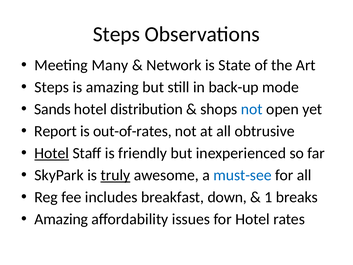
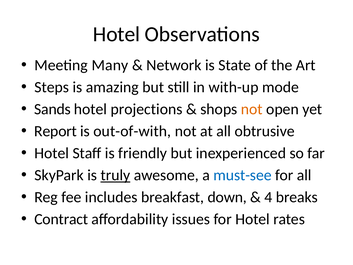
Steps: Steps -> Hotel (116, 34)
back-up: back-up -> with-up (234, 87)
distribution: distribution -> projections (147, 109)
not colour: blue -> orange (252, 109)
out-of-rates: out-of-rates -> out-of-with (132, 131)
Hotel underline: present -> none (52, 153)
1: 1 -> 4 (268, 197)
Amazing: Amazing -> Contract (61, 219)
